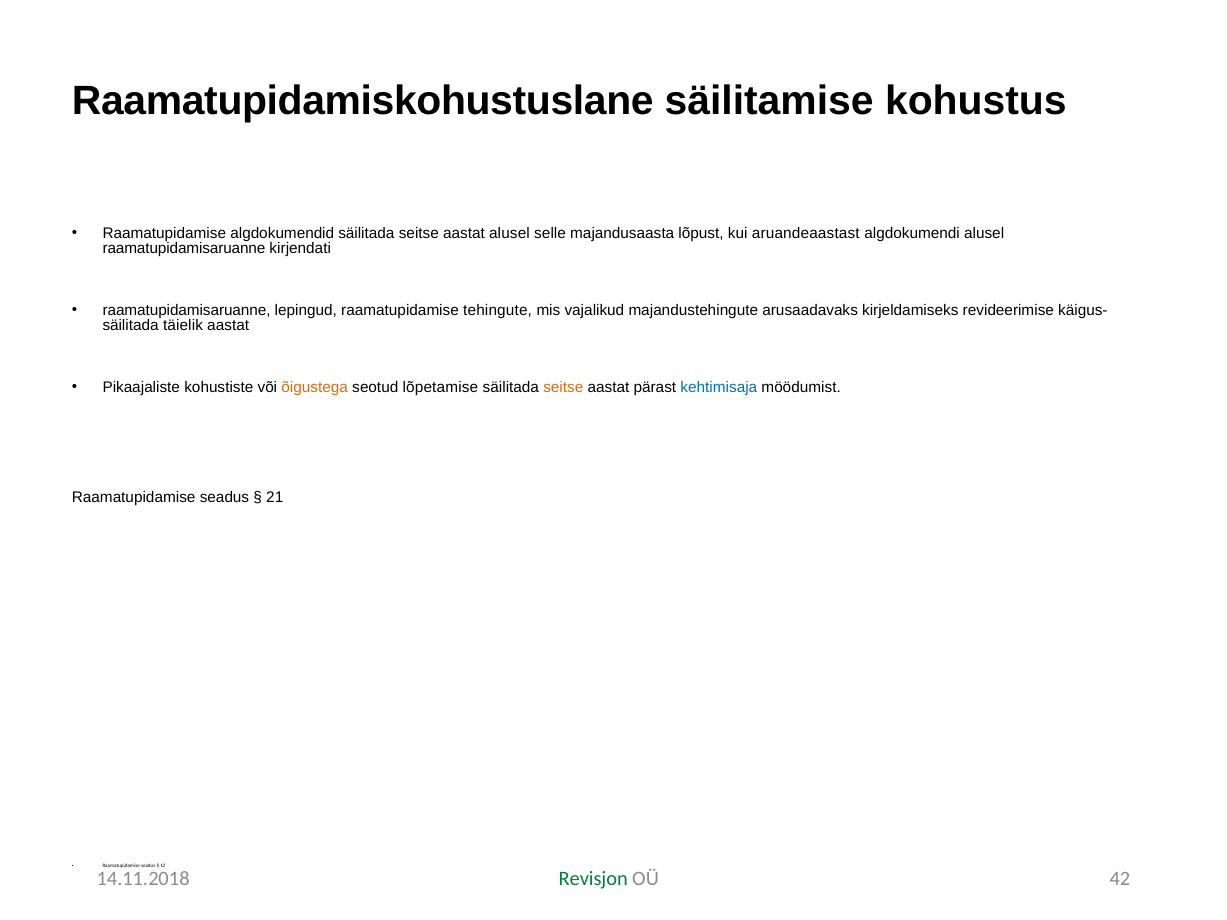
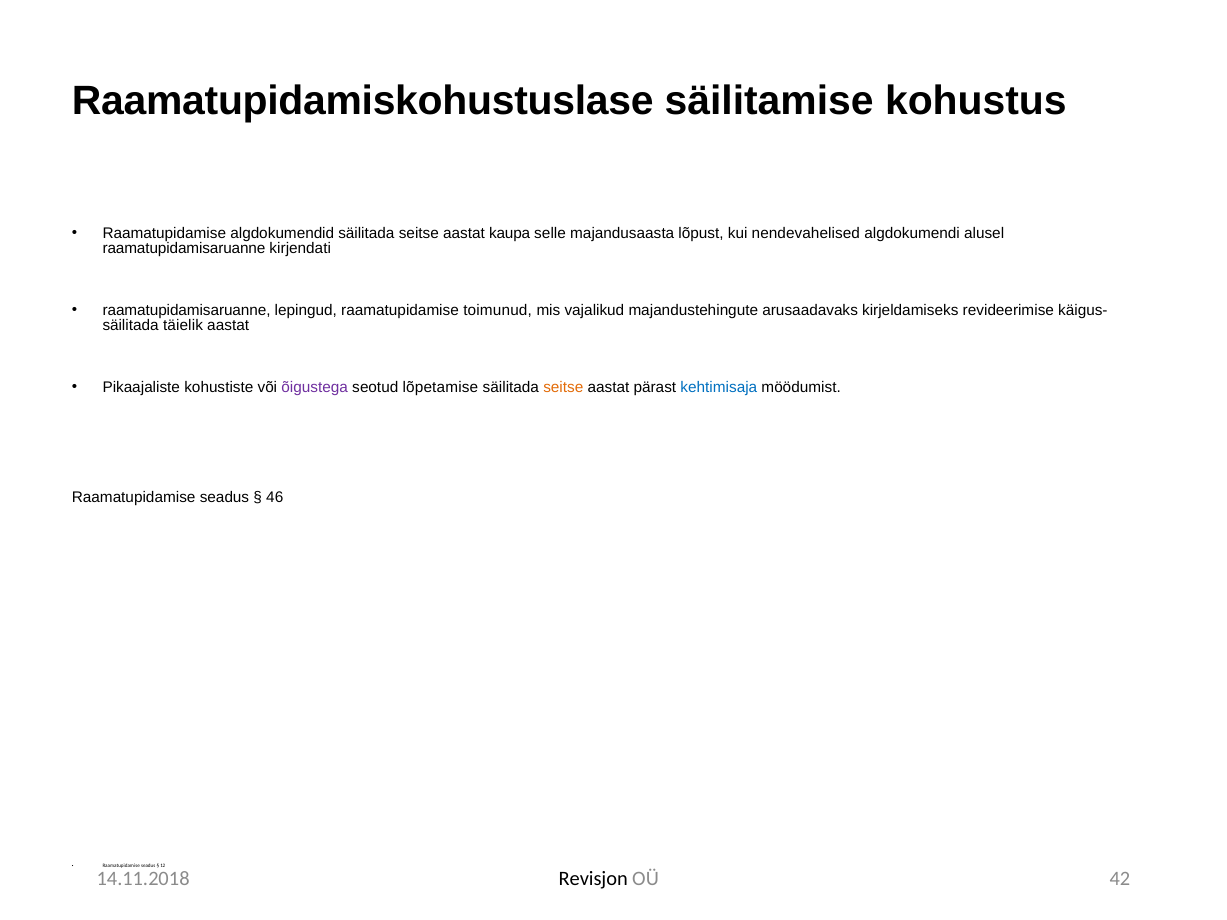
Raamatupidamiskohustuslane: Raamatupidamiskohustuslane -> Raamatupidamiskohustuslase (363, 101)
aastat alusel: alusel -> kaupa (510, 233)
aruandeaastast: aruandeaastast -> nendevahelised (806, 233)
tehingute: tehingute -> toimunud (498, 310)
õigustega colour: orange -> purple (315, 387)
21: 21 -> 46 (275, 498)
Revisjon colour: green -> black (593, 879)
